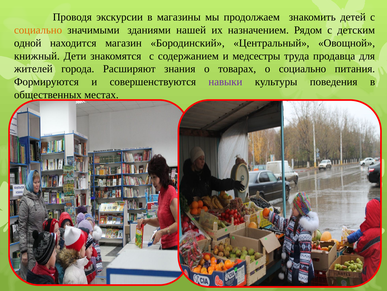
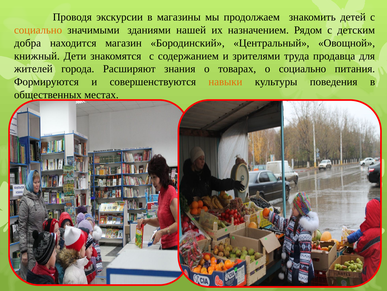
одной: одной -> добра (28, 43)
медсестры: медсестры -> зрителями (256, 56)
навыки colour: purple -> orange (225, 82)
